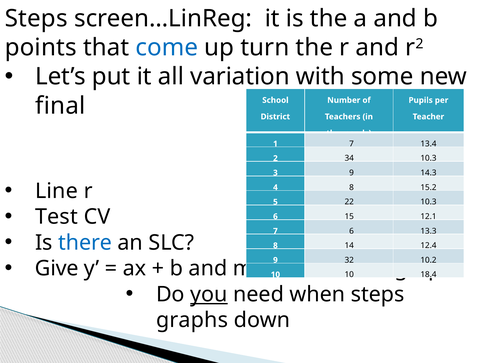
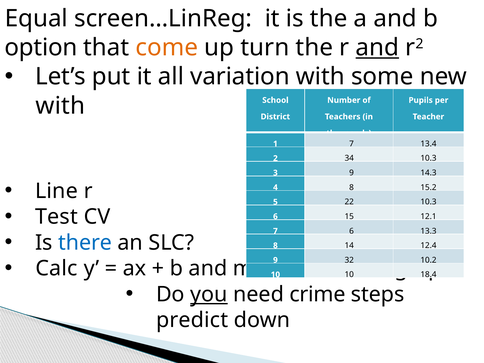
Steps: Steps -> Equal (36, 19)
points: points -> option (41, 48)
come colour: blue -> orange (167, 48)
and underline: none -> present (377, 48)
final: final -> with (60, 106)
Give: Give -> Calc (56, 268)
when: when -> crime (317, 294)
graphs: graphs -> predict (192, 320)
